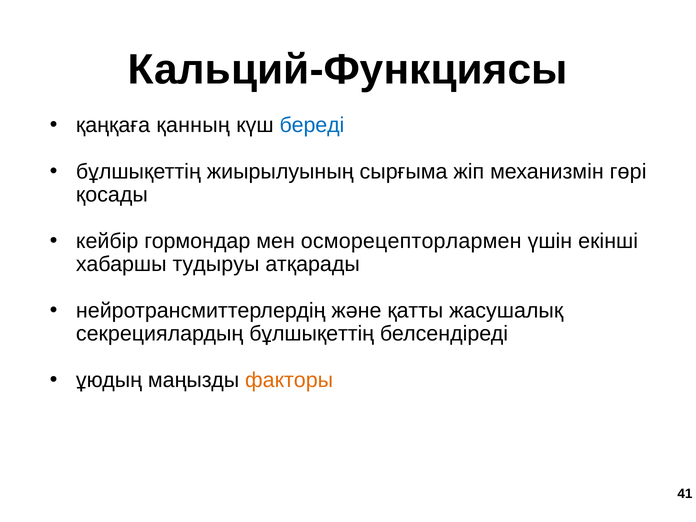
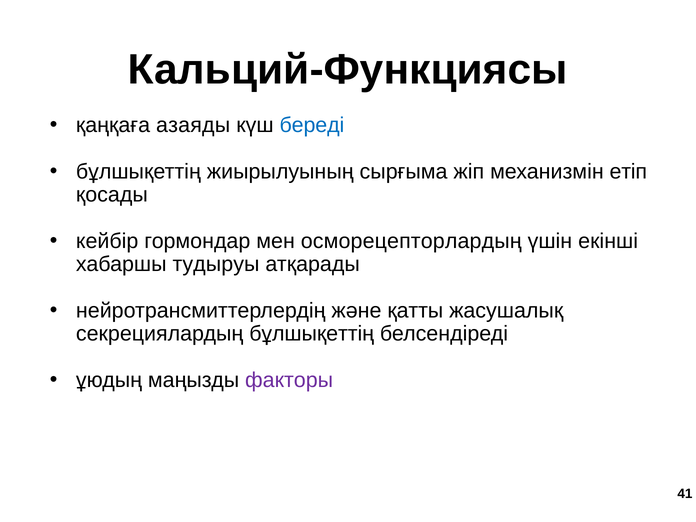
қанның: қанның -> азаяды (193, 125)
гөрі: гөрі -> етіп (628, 172)
осморецепторлармен: осморецепторлармен -> осморецепторлардың (411, 241)
факторы colour: orange -> purple (289, 380)
